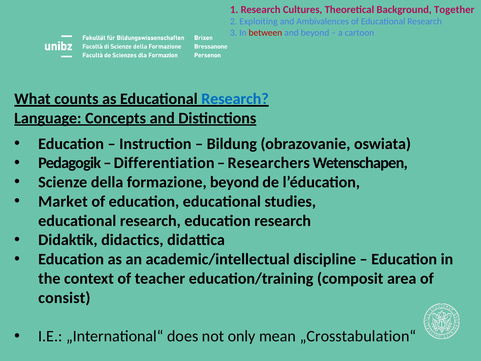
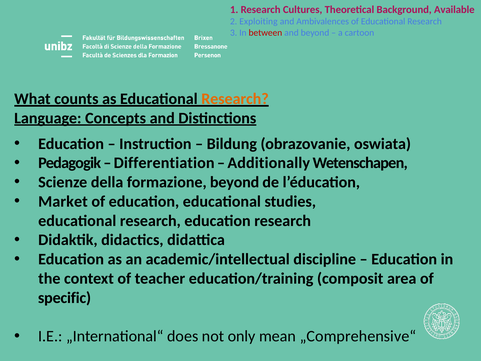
Together: Together -> Available (454, 10)
Research colour: blue -> orange (235, 99)
Researchers: Researchers -> Additionally (269, 163)
consist: consist -> specific (64, 298)
„Crosstabulation“: „Crosstabulation“ -> „Comprehensive“ (358, 336)
